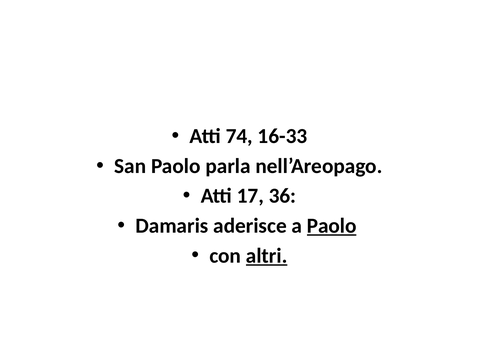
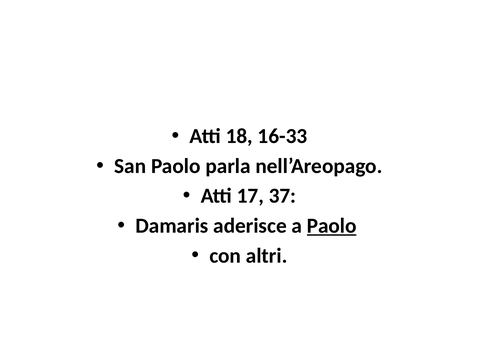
74: 74 -> 18 (239, 136)
36: 36 -> 37 (282, 196)
altri underline: present -> none (267, 255)
